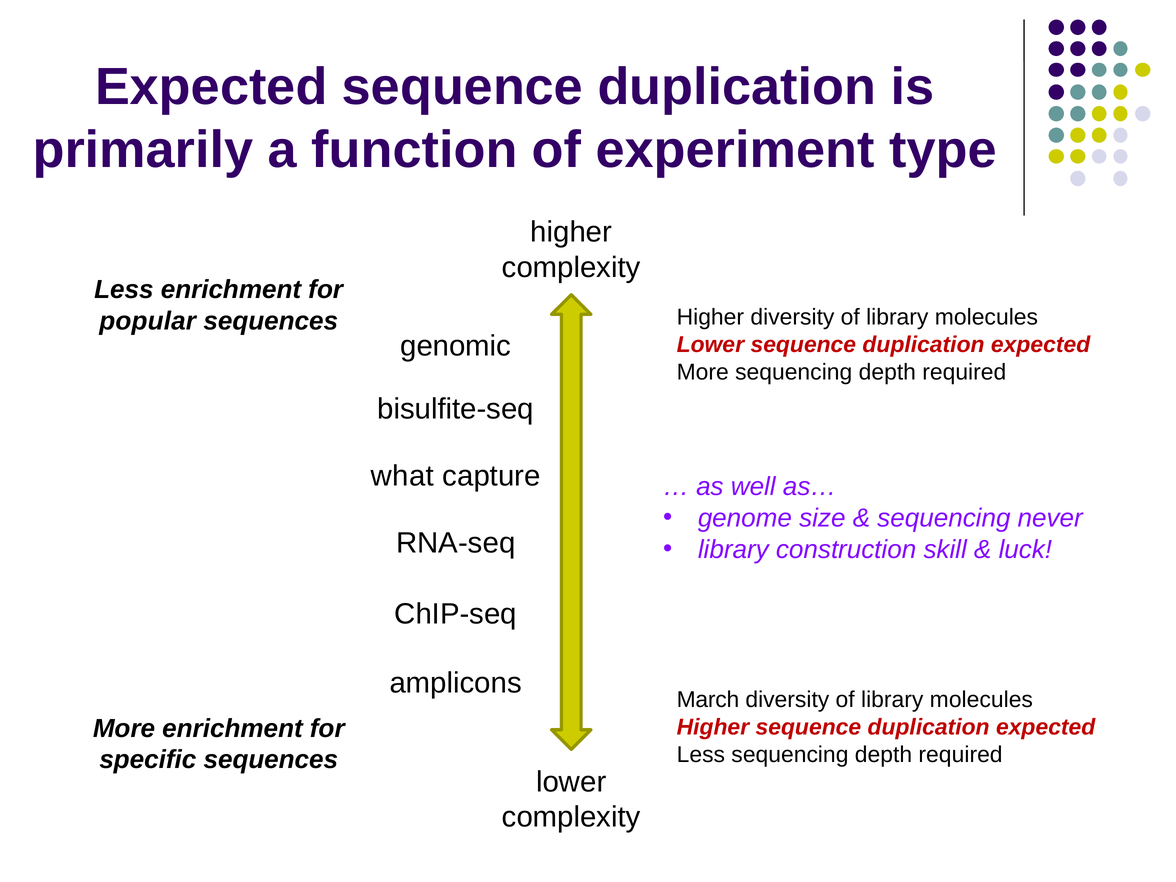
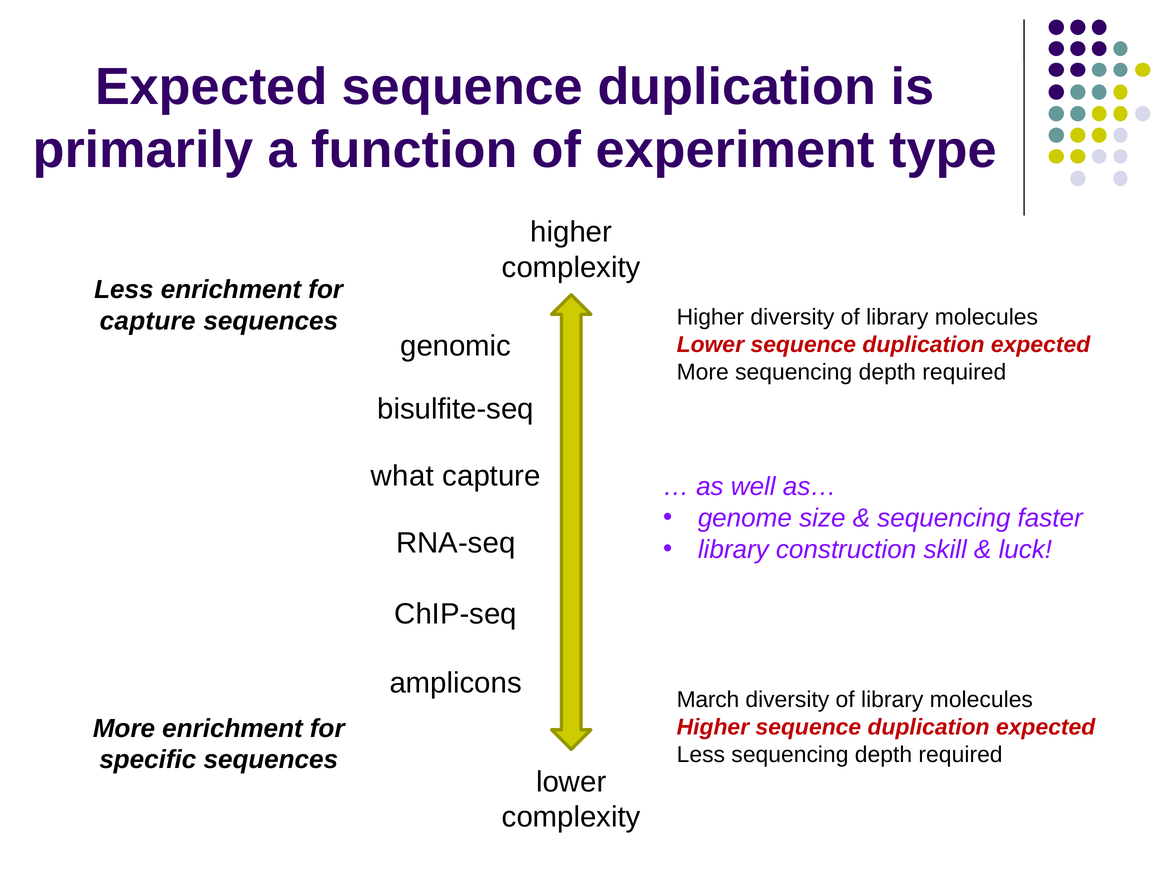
popular: popular -> capture (148, 321)
never: never -> faster (1050, 518)
